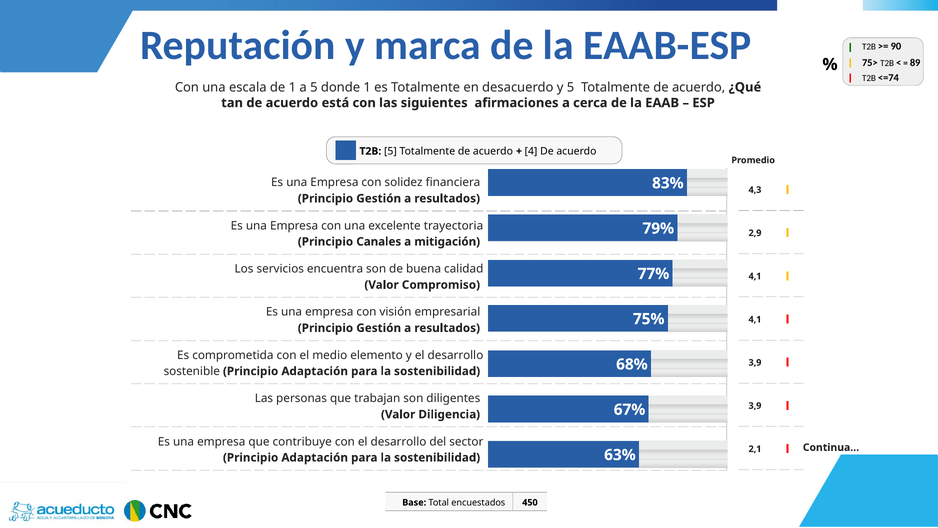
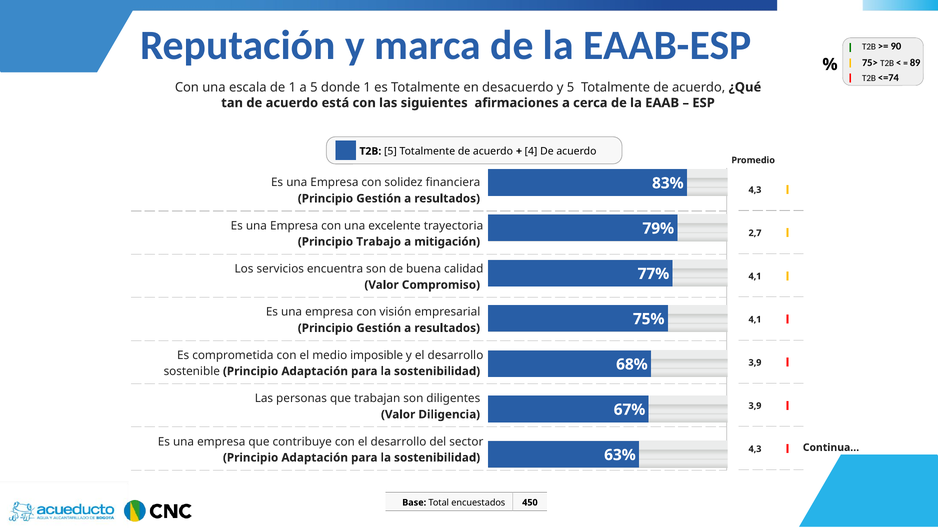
2,9: 2,9 -> 2,7 (755, 233)
Canales: Canales -> Trabajo (379, 242)
elemento: elemento -> imposible (377, 355)
2,1: 2,1 -> 4,3 (755, 449)
